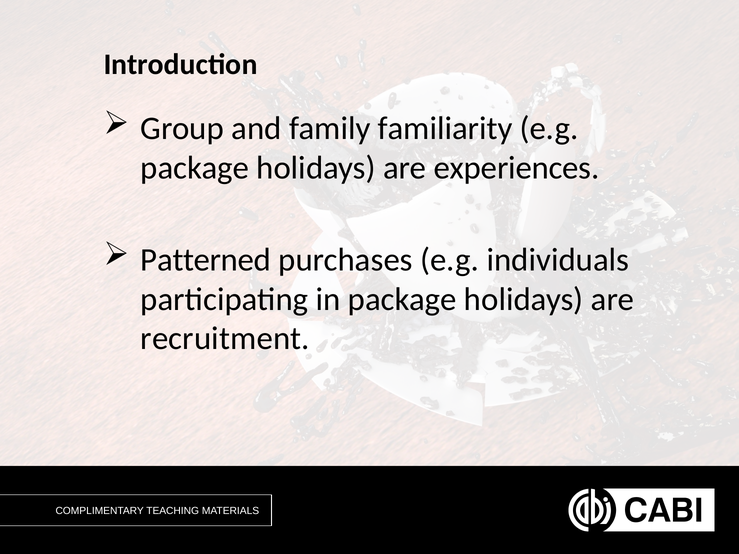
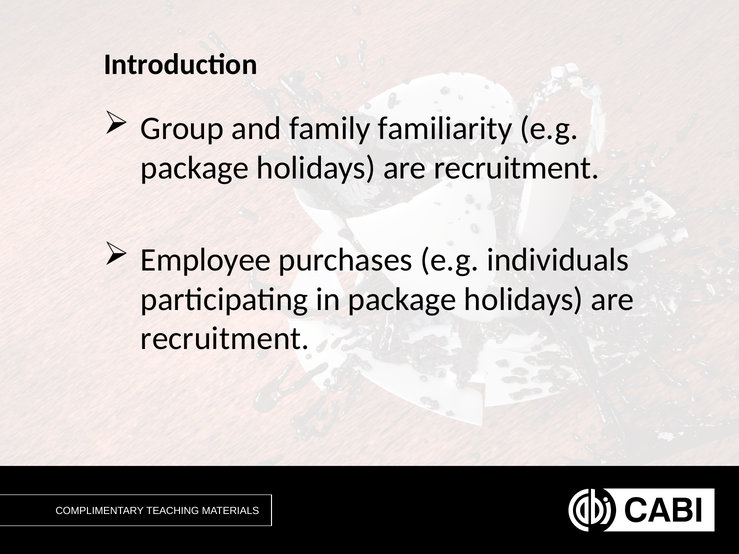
experiences: experiences -> recruitment (517, 168)
Patterned: Patterned -> Employee (206, 260)
